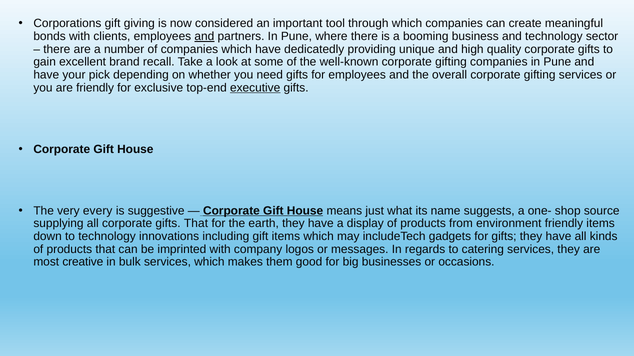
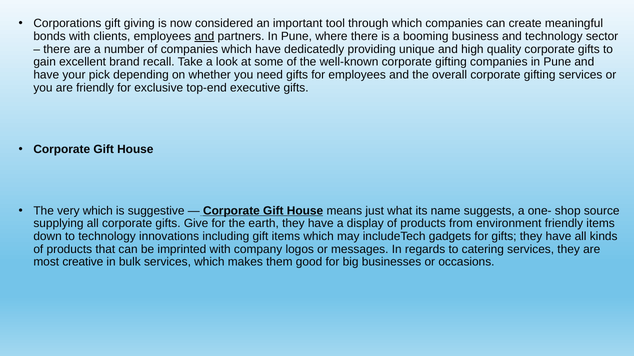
executive underline: present -> none (255, 88)
very every: every -> which (98, 211)
gifts That: That -> Give (196, 224)
